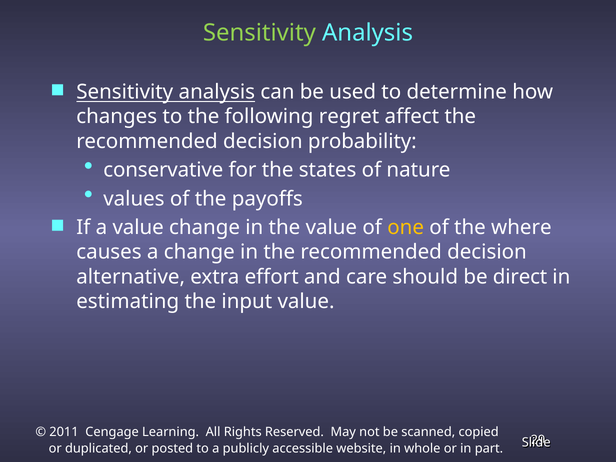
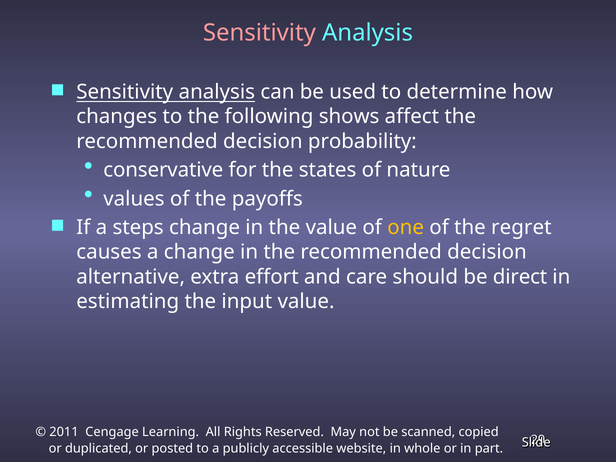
Sensitivity colour: light green -> pink (259, 33)
regret: regret -> shows (349, 117)
a value: value -> steps (138, 228)
where: where -> regret (521, 228)
